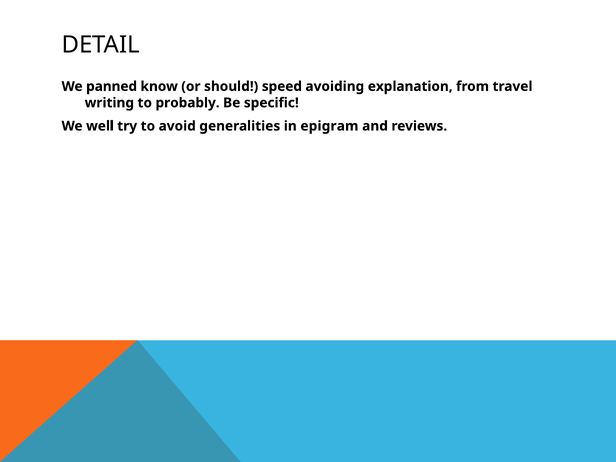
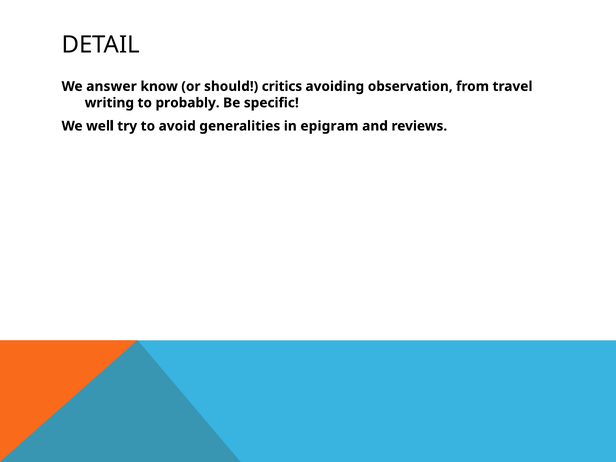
panned: panned -> answer (111, 86)
speed: speed -> critics (282, 86)
explanation: explanation -> observation (410, 86)
